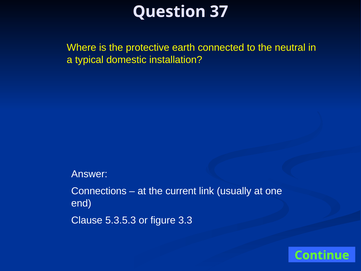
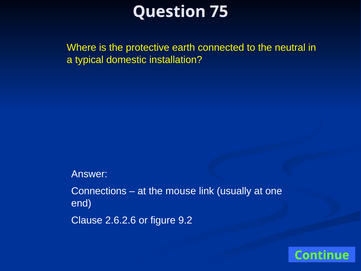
37: 37 -> 75 (219, 12)
current: current -> mouse (181, 191)
5.3.5.3: 5.3.5.3 -> 2.6.2.6 (121, 220)
3.3: 3.3 -> 9.2 (185, 220)
